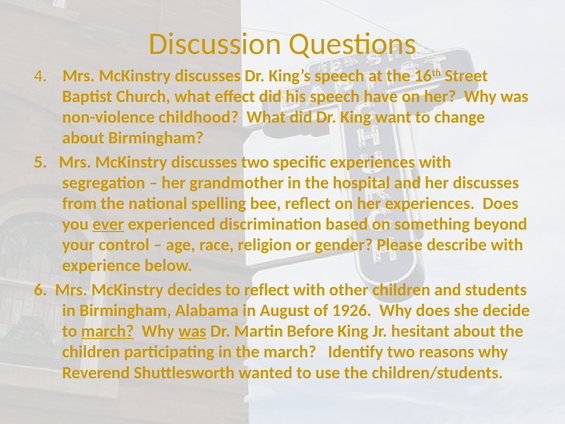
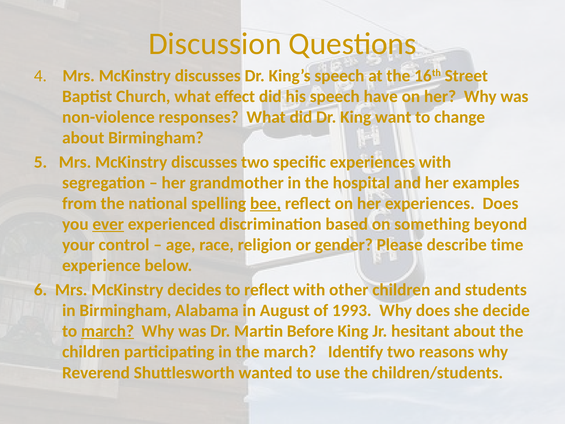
childhood: childhood -> responses (199, 117)
her discusses: discusses -> examples (486, 183)
bee underline: none -> present (266, 203)
describe with: with -> time (507, 245)
1926: 1926 -> 1993 (352, 310)
was underline: present -> none (192, 331)
